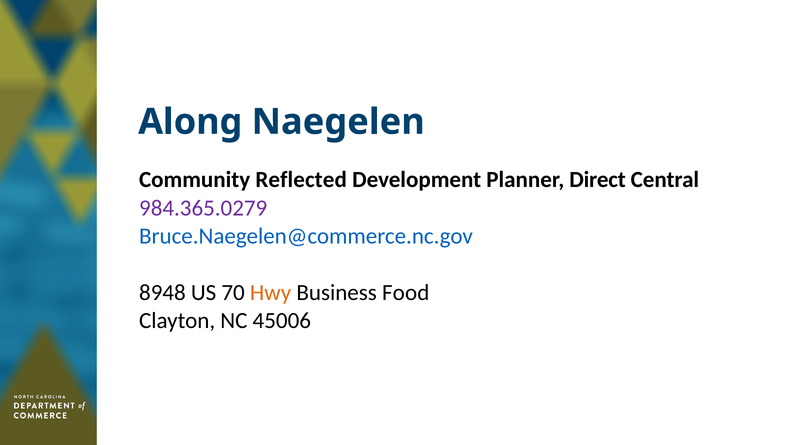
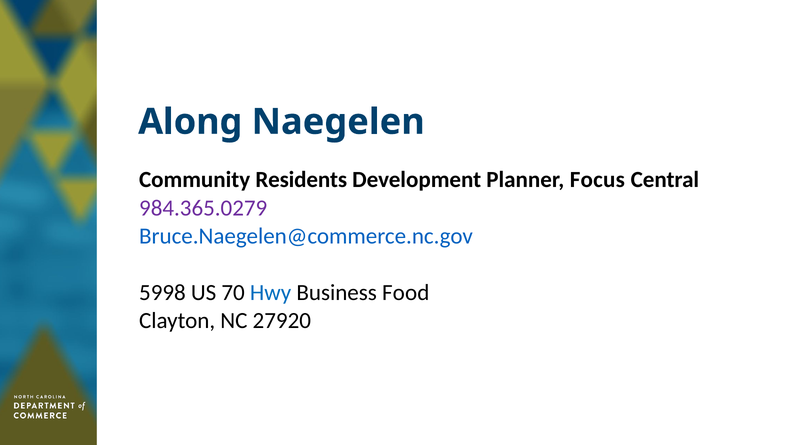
Reflected: Reflected -> Residents (301, 180)
Direct: Direct -> Focus (597, 180)
8948: 8948 -> 5998 (162, 292)
Hwy colour: orange -> blue (271, 292)
45006: 45006 -> 27920 (282, 320)
